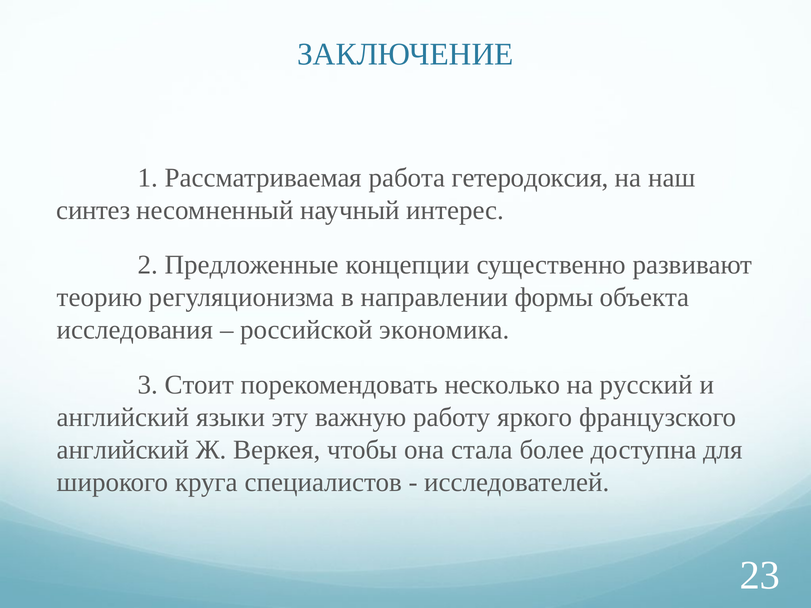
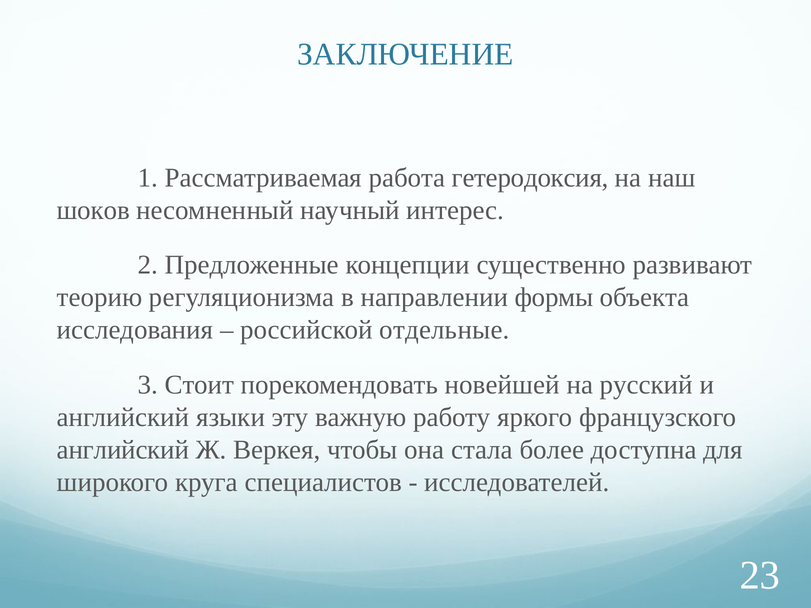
синтез: синтез -> шоков (93, 210)
экономика: экономика -> отдельные (444, 330)
несколько: несколько -> новейшей (502, 385)
